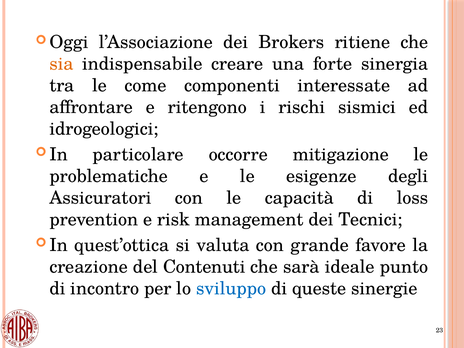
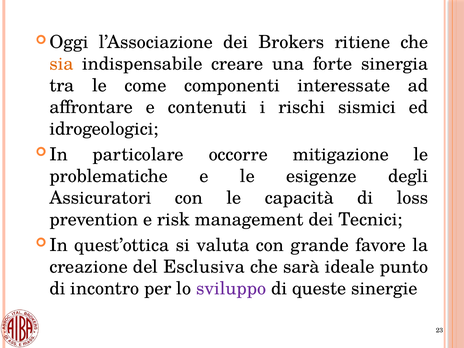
ritengono: ritengono -> contenuti (207, 107)
Contenuti: Contenuti -> Esclusiva (204, 267)
sviluppo colour: blue -> purple (231, 288)
